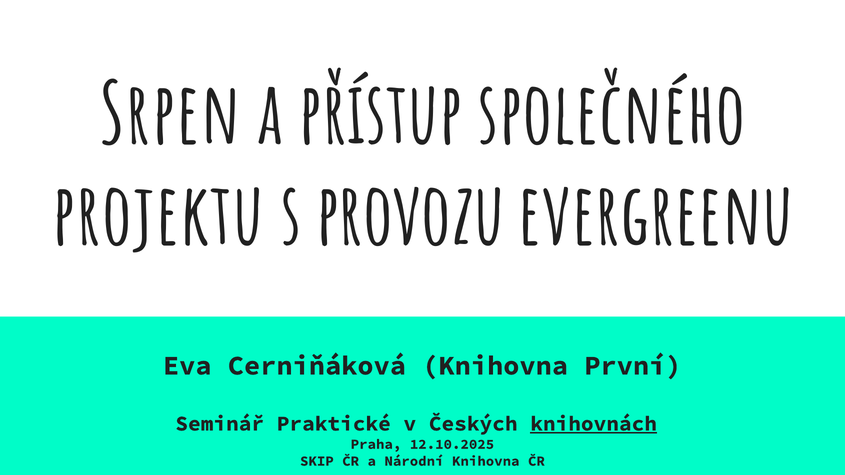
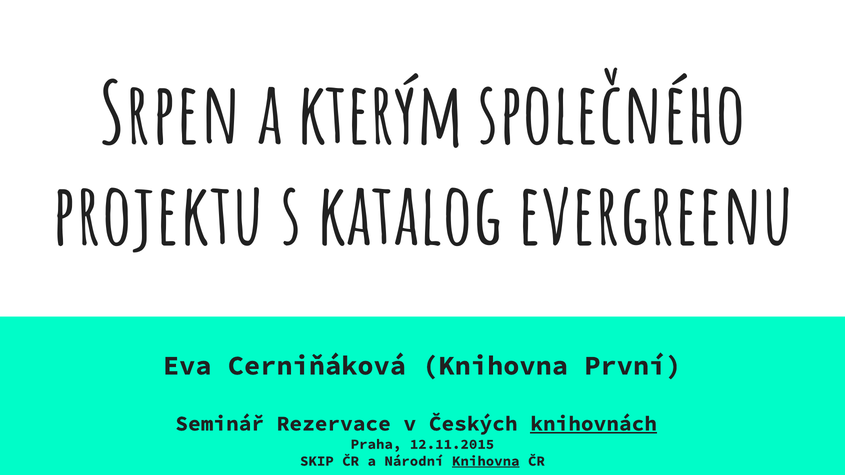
přístup: přístup -> kterým (381, 116)
provozu: provozu -> katalog (410, 217)
Praktické: Praktické -> Rezervace (334, 424)
12.10.2025: 12.10.2025 -> 12.11.2015 (452, 445)
Knihovna underline: none -> present (486, 461)
